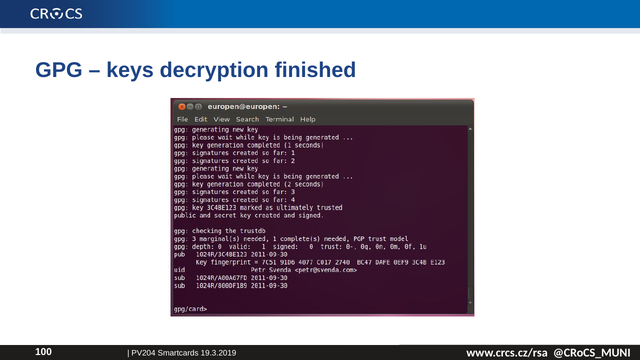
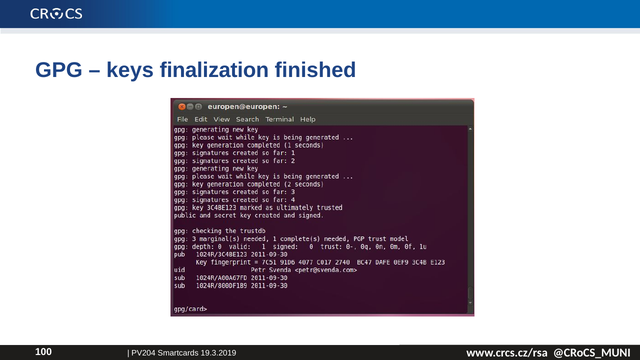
decryption: decryption -> finalization (214, 70)
